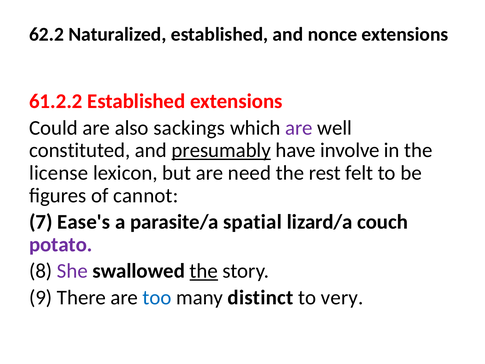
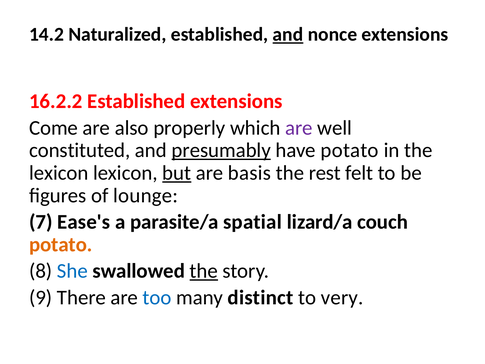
62.2: 62.2 -> 14.2 (47, 35)
and underline: none -> present (288, 35)
61.2.2: 61.2.2 -> 16.2.2 (56, 101)
Could: Could -> Come (54, 128)
sackings: sackings -> properly (189, 128)
have involve: involve -> potato (350, 150)
license: license -> lexicon (59, 173)
but underline: none -> present (177, 173)
need: need -> basis (249, 173)
cannot: cannot -> lounge (146, 195)
potato colour: purple -> orange (61, 244)
She colour: purple -> blue (72, 271)
